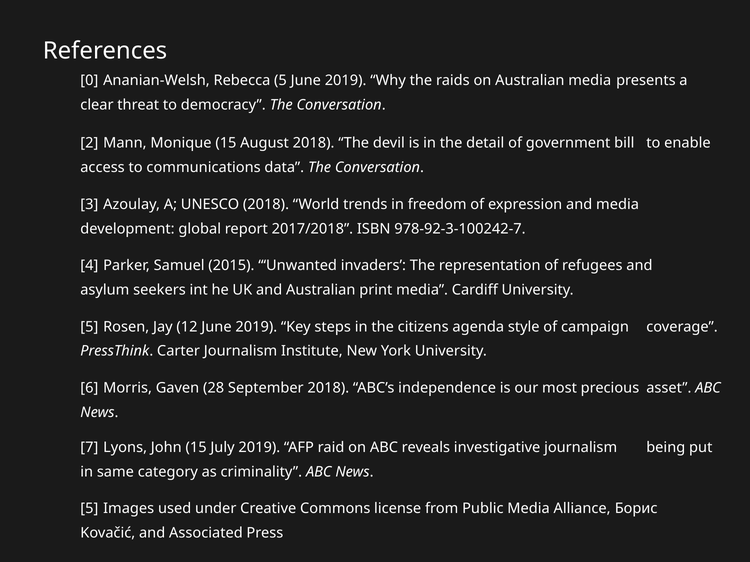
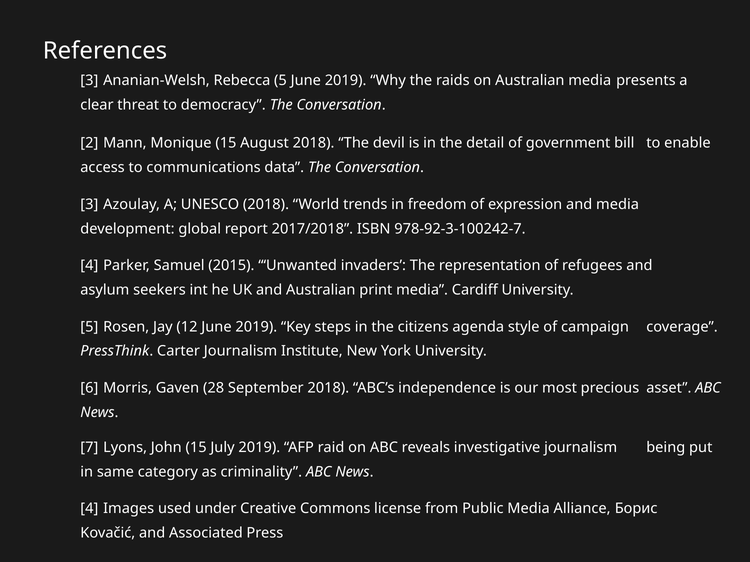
0: 0 -> 3 (89, 80)
5: 5 -> 4 (89, 509)
